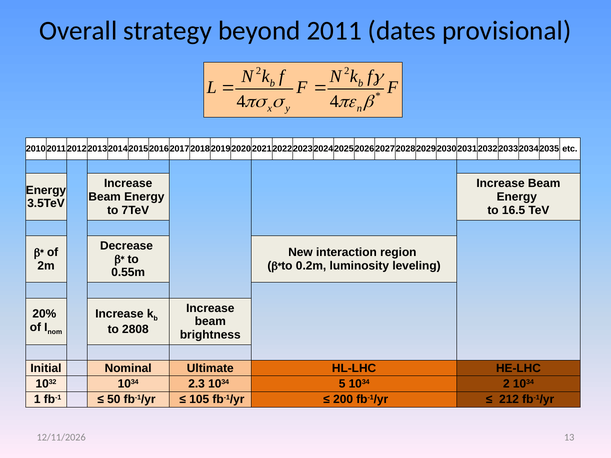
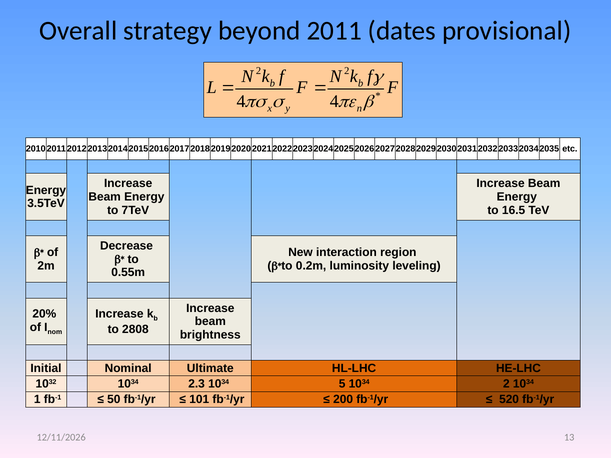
105: 105 -> 101 (199, 400)
212: 212 -> 520 (509, 400)
